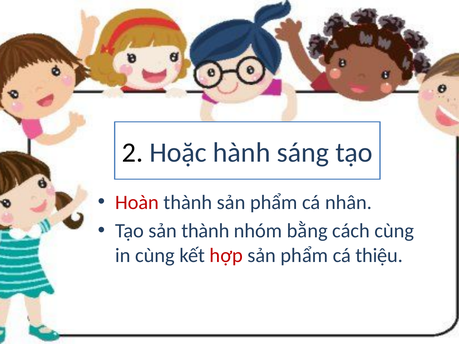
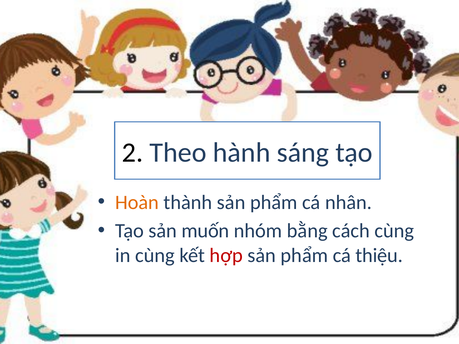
Hoặc: Hoặc -> Theo (178, 153)
Hoàn colour: red -> orange (137, 202)
sản thành: thành -> muốn (205, 231)
